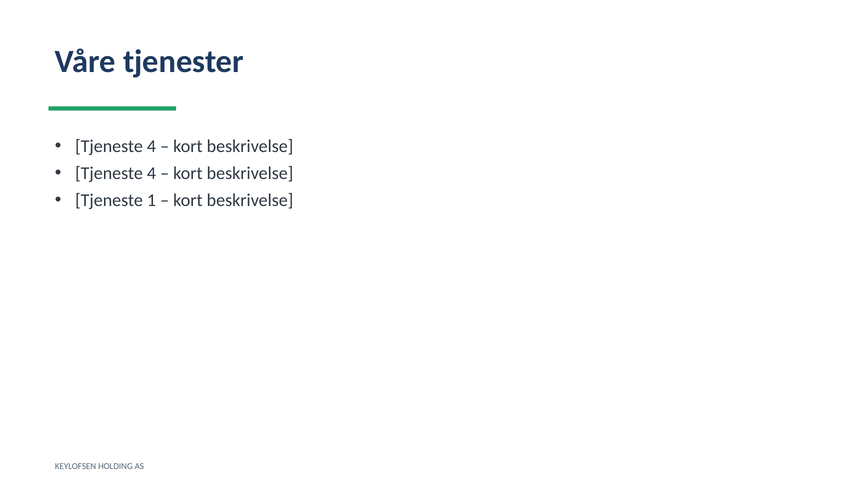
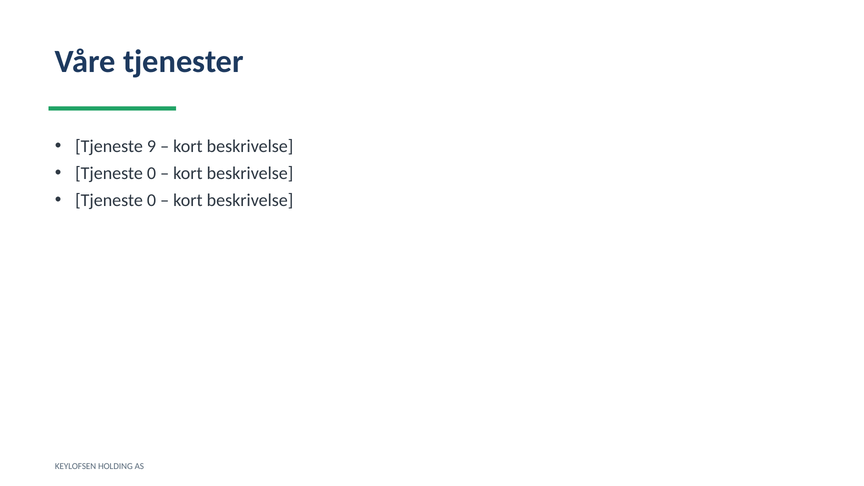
4: 4 -> 9 (151, 146)
4: 4 -> 0 (151, 173)
1: 1 -> 0 (151, 200)
